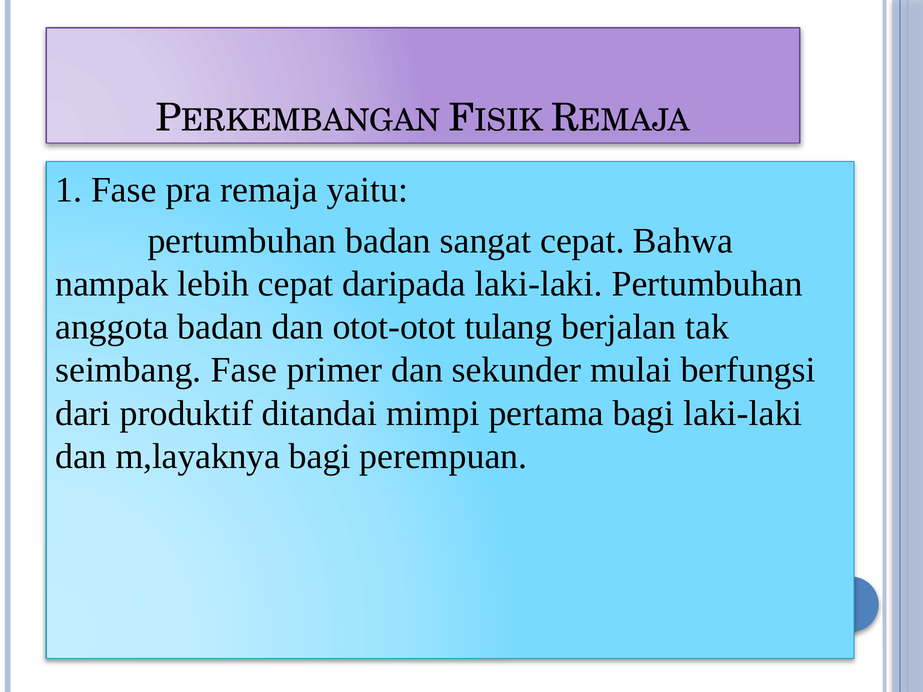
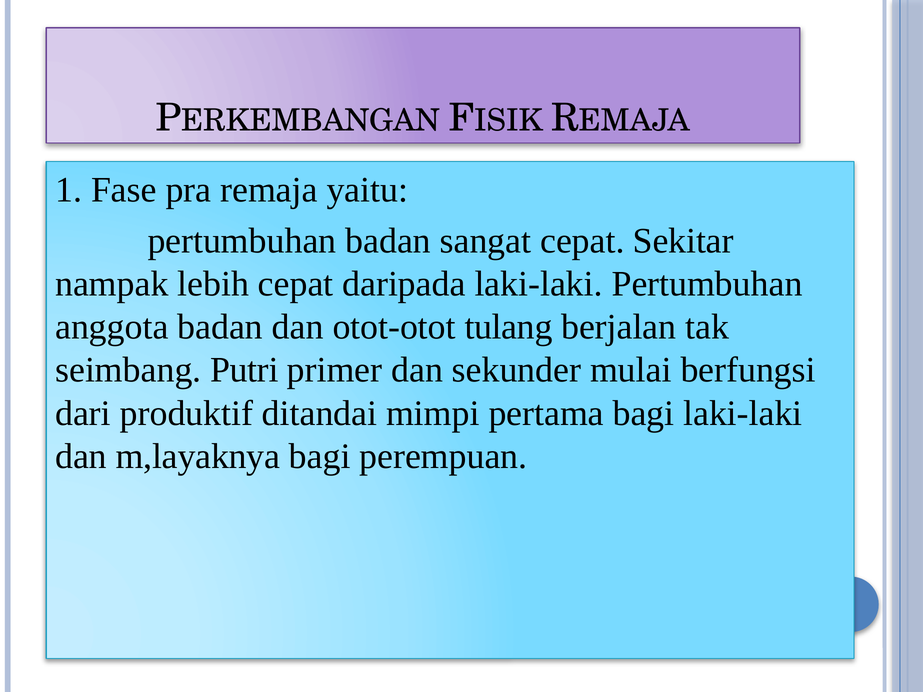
Bahwa: Bahwa -> Sekitar (683, 241)
seimbang Fase: Fase -> Putri (244, 370)
